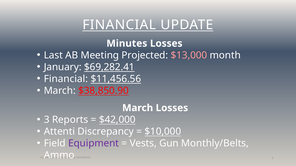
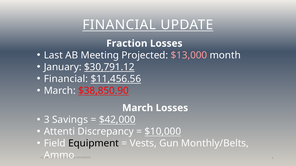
Minutes: Minutes -> Fraction (127, 44)
$69,282.41: $69,282.41 -> $30,791.12 (109, 67)
Reports: Reports -> Savings (70, 120)
Equipment colour: purple -> black (94, 144)
